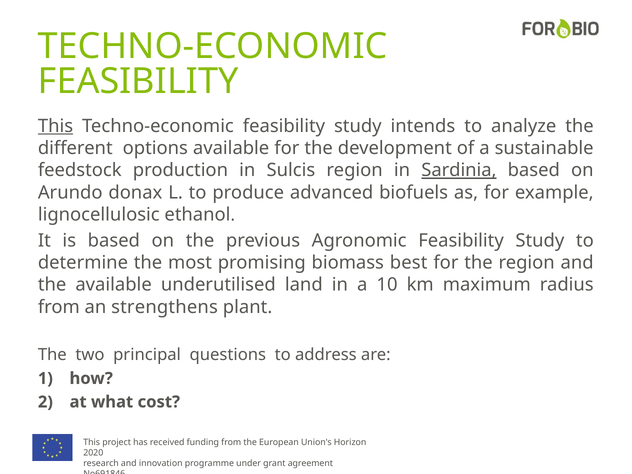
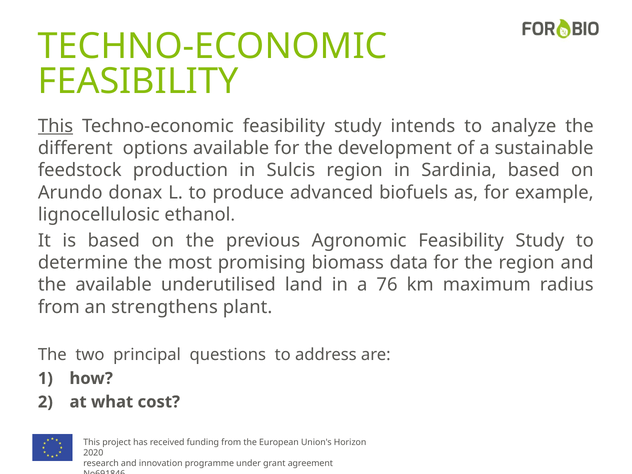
Sardinia underline: present -> none (459, 170)
best: best -> data (409, 263)
10: 10 -> 76 (387, 285)
